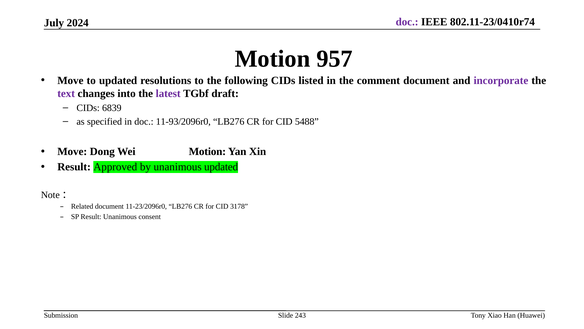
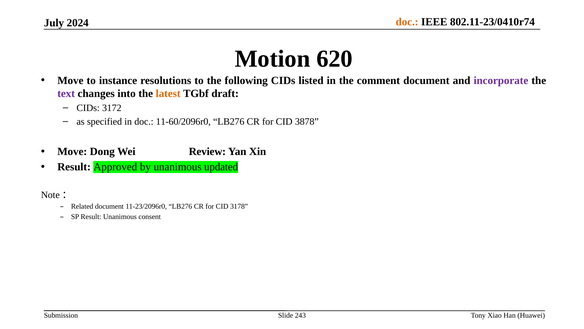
doc colour: purple -> orange (407, 22)
957: 957 -> 620 (335, 59)
to updated: updated -> instance (118, 80)
latest colour: purple -> orange (168, 94)
6839: 6839 -> 3172 (112, 108)
11-93/2096r0: 11-93/2096r0 -> 11-60/2096r0 (183, 121)
5488: 5488 -> 3878 (307, 121)
Wei Motion: Motion -> Review (207, 151)
